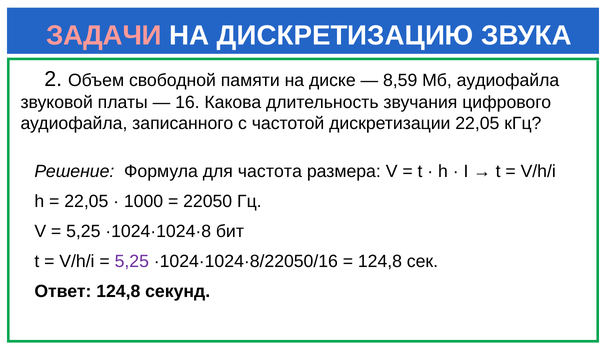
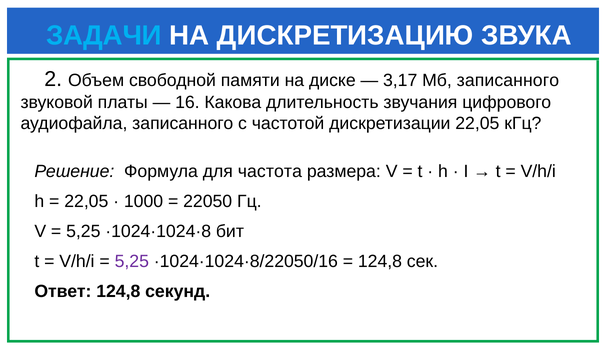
ЗАДАЧИ colour: pink -> light blue (104, 35)
8,59: 8,59 -> 3,17 (400, 80)
Мб аудиофайла: аудиофайла -> записанного (508, 80)
